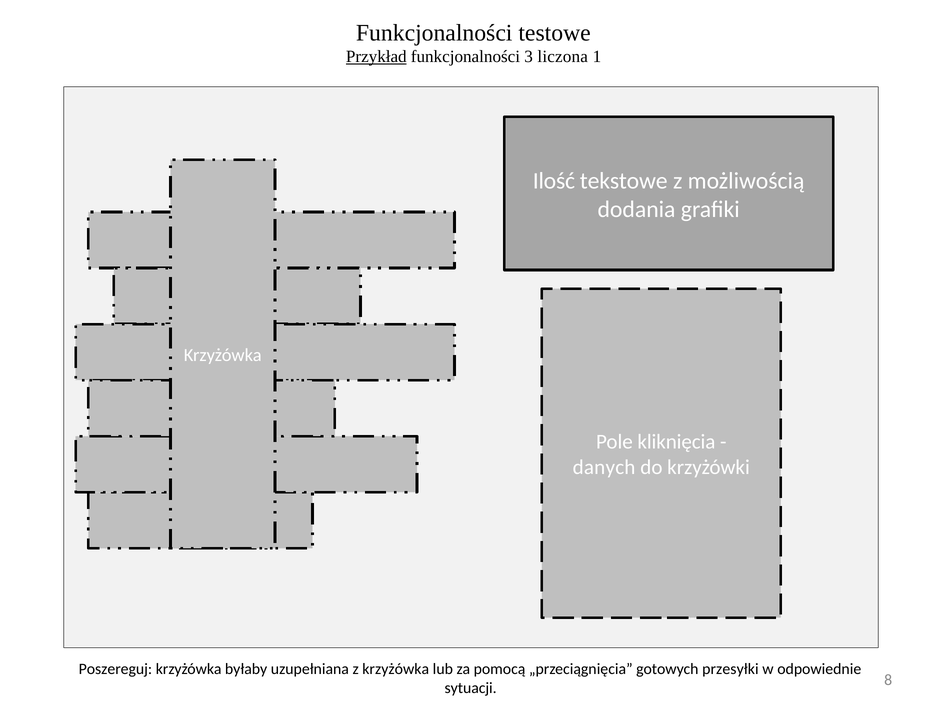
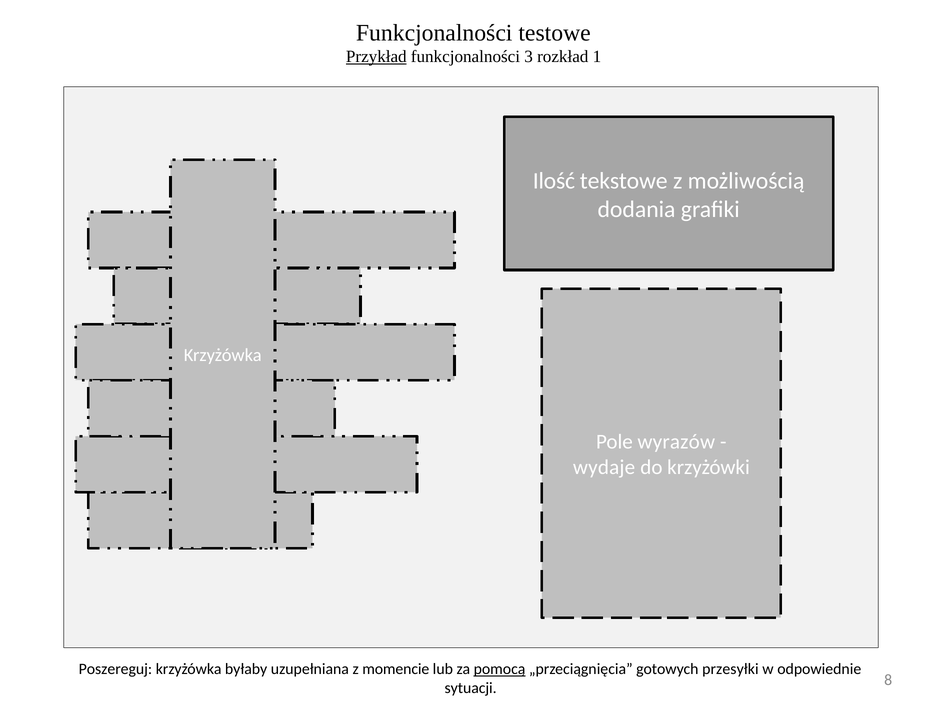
liczona: liczona -> rozkład (563, 57)
kliknięcia: kliknięcia -> wyrazów (676, 442)
danych: danych -> wydaje (604, 467)
z krzyżówka: krzyżówka -> momencie (396, 669)
pomocą underline: none -> present (500, 669)
